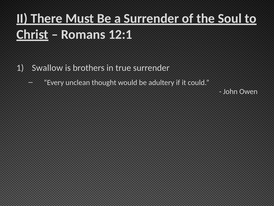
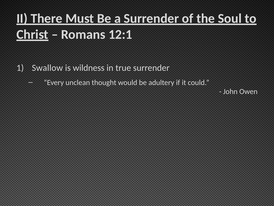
brothers: brothers -> wildness (89, 68)
